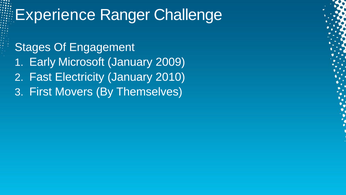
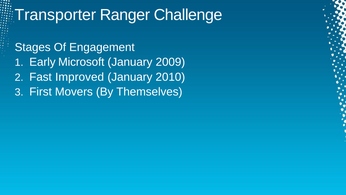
Experience: Experience -> Transporter (55, 15)
Electricity: Electricity -> Improved (80, 77)
